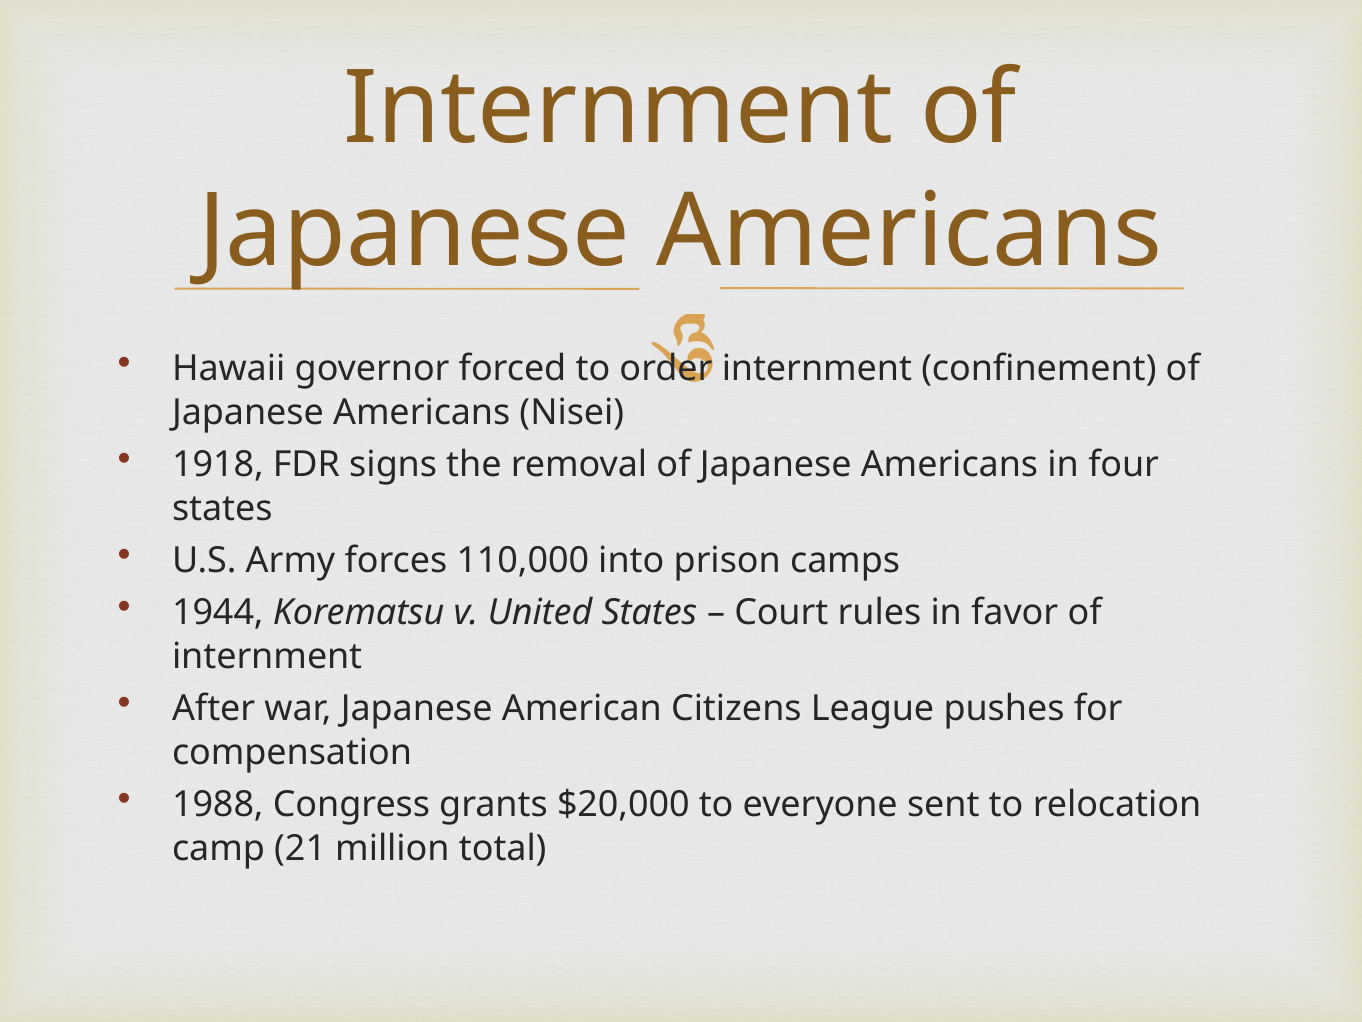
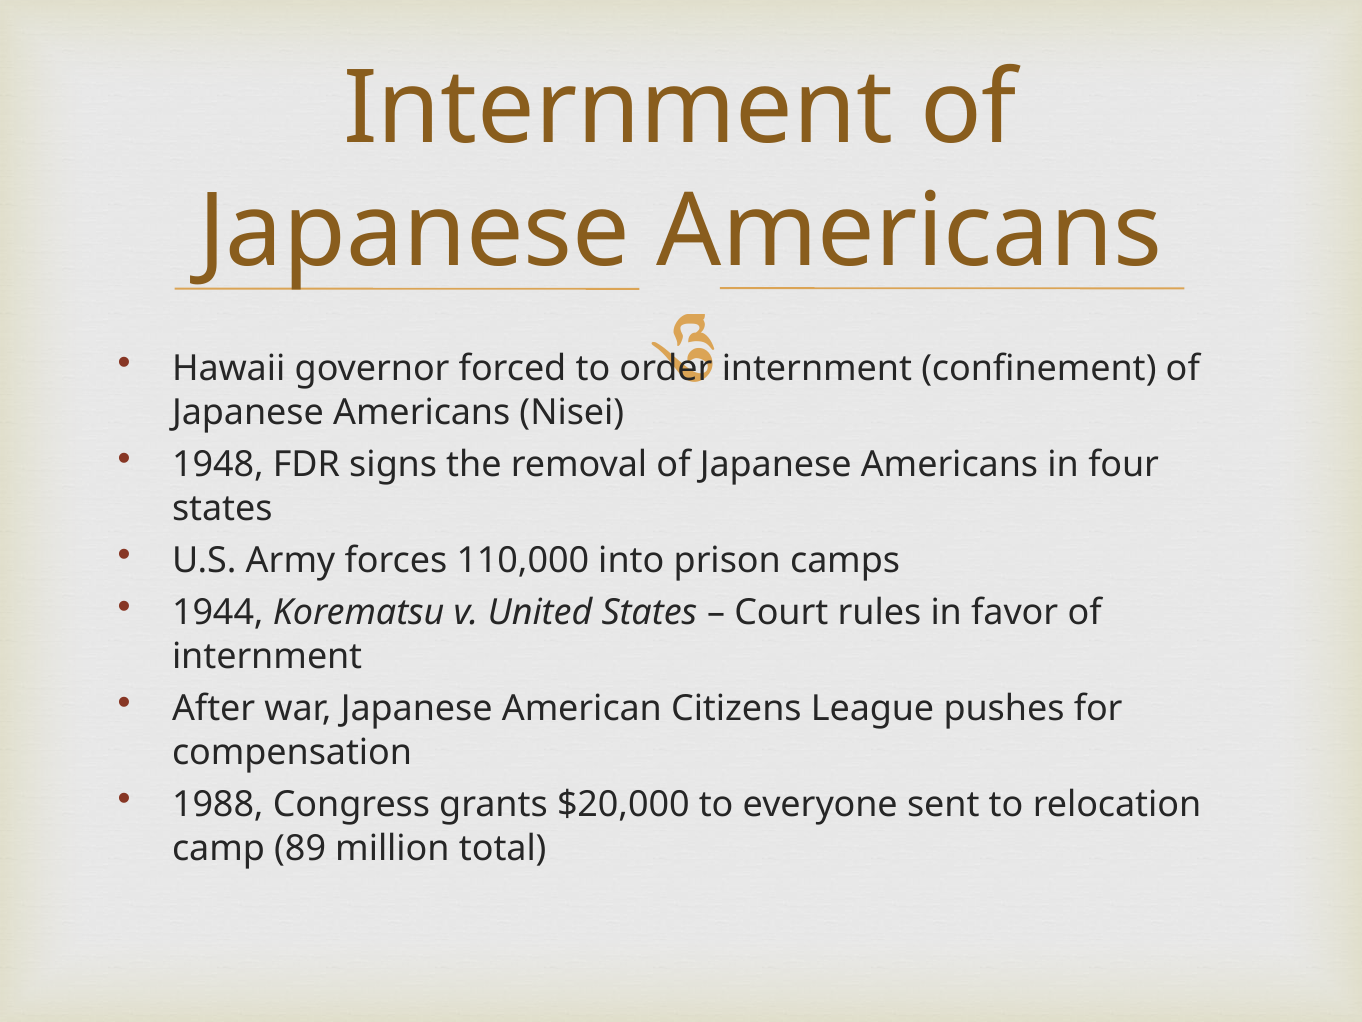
1918: 1918 -> 1948 (218, 464)
21: 21 -> 89 (300, 848)
